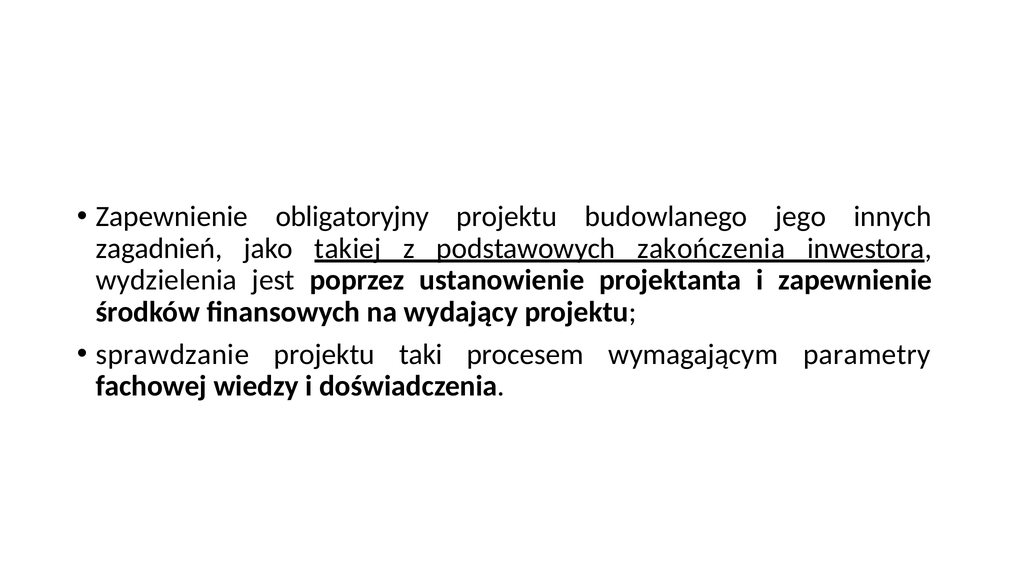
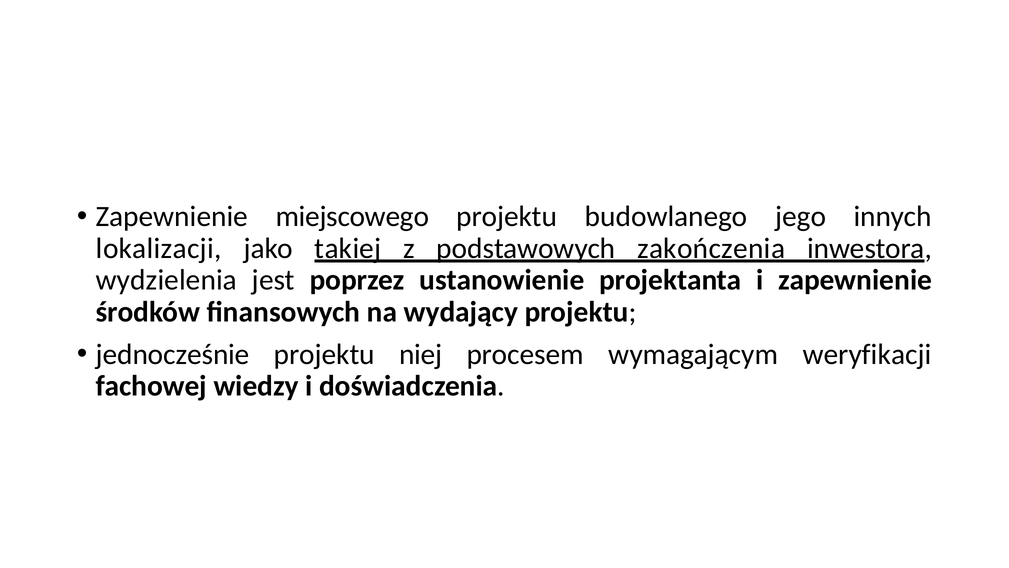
obligatoryjny: obligatoryjny -> miejscowego (352, 216)
zagadnień: zagadnień -> lokalizacji (159, 248)
sprawdzanie: sprawdzanie -> jednocześnie (173, 354)
taki: taki -> niej (421, 354)
parametry: parametry -> weryfikacji (867, 354)
